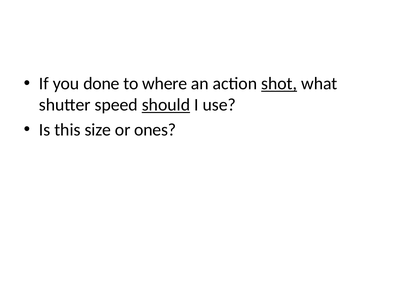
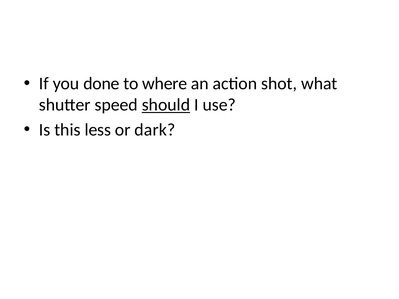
shot underline: present -> none (279, 84)
size: size -> less (98, 130)
ones: ones -> dark (155, 130)
